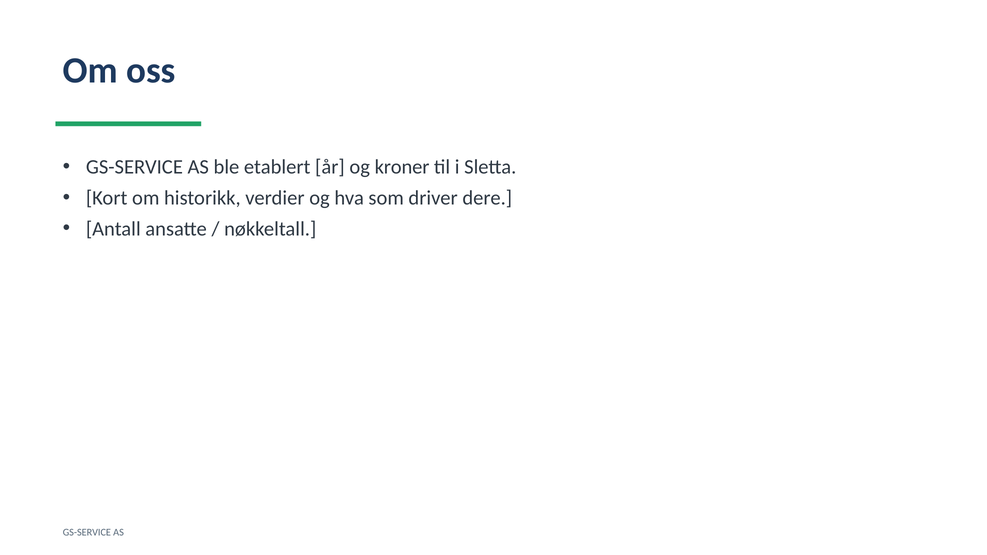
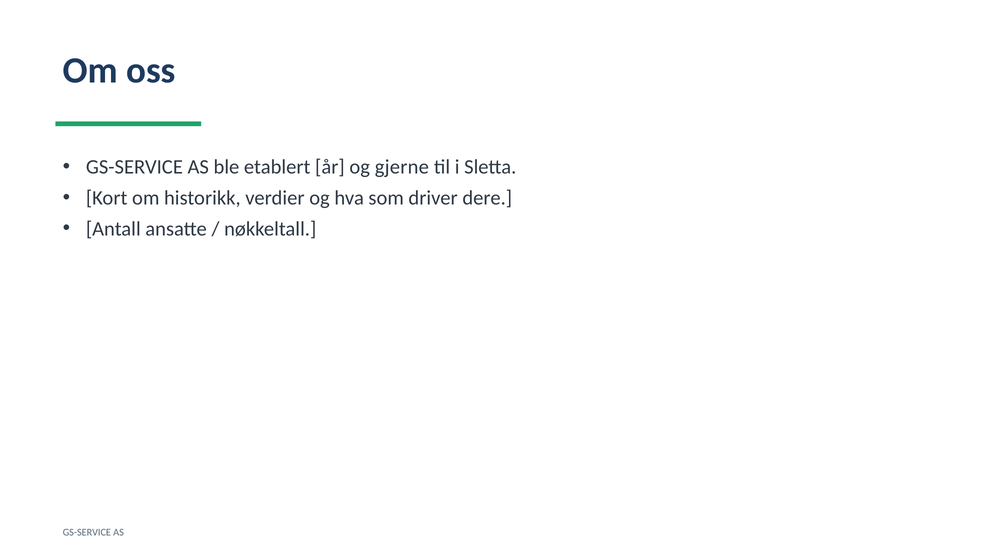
kroner: kroner -> gjerne (402, 167)
